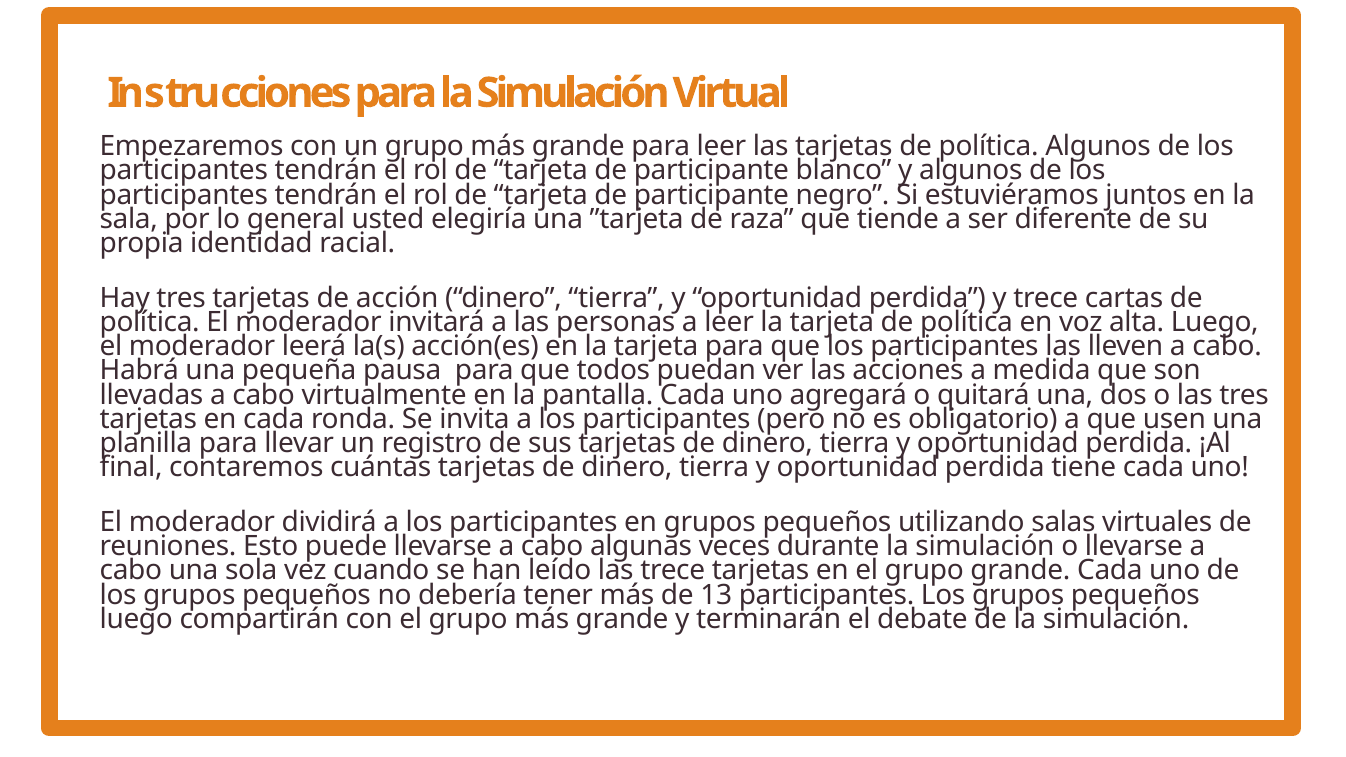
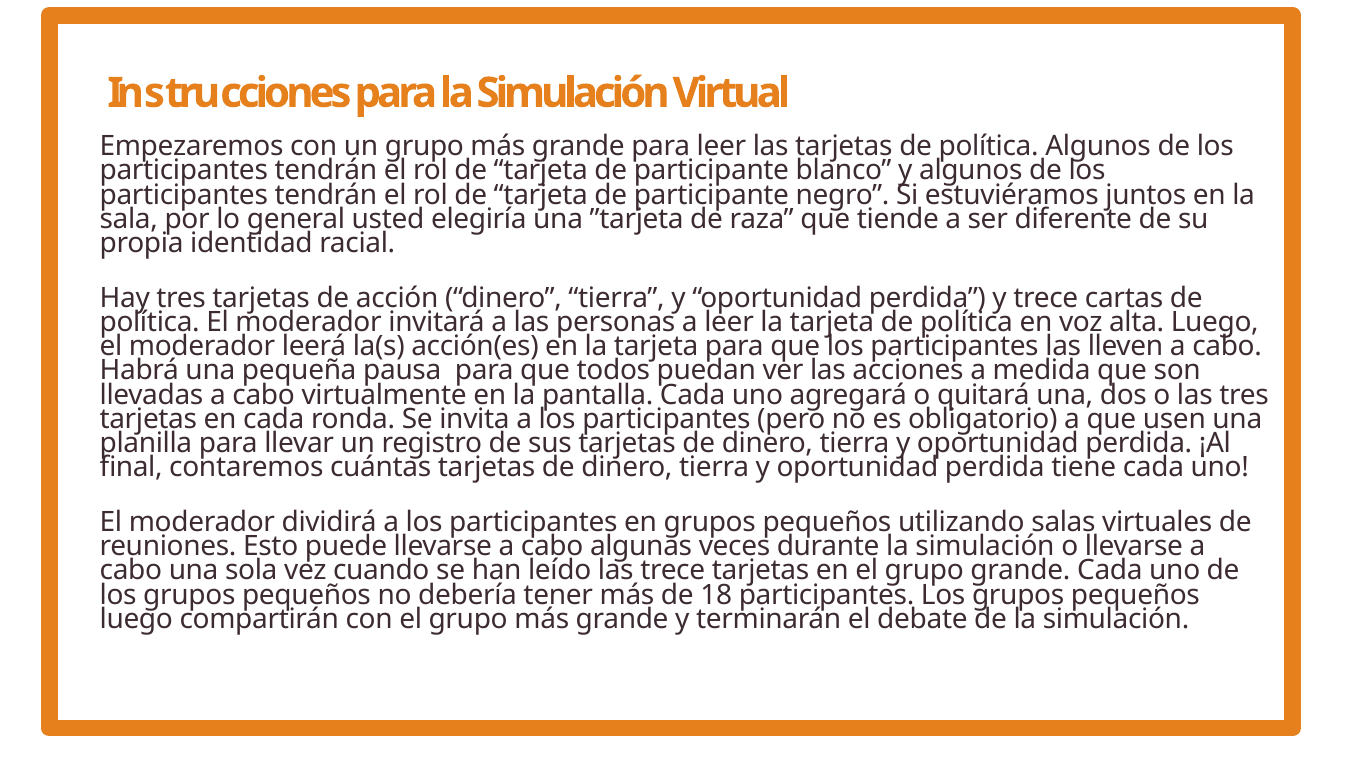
13: 13 -> 18 (716, 595)
